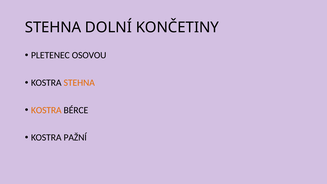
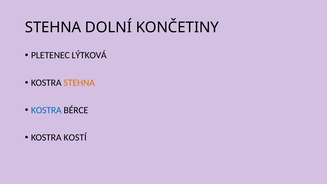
OSOVOU: OSOVOU -> LÝTKOVÁ (89, 55)
KOSTRA colour: orange -> blue (46, 110)
PAŽNÍ: PAŽNÍ -> KOSTÍ (75, 138)
